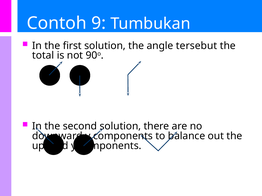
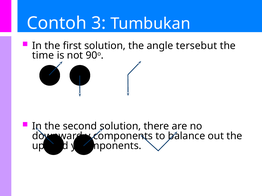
9: 9 -> 3 (99, 23)
total: total -> time (43, 56)
